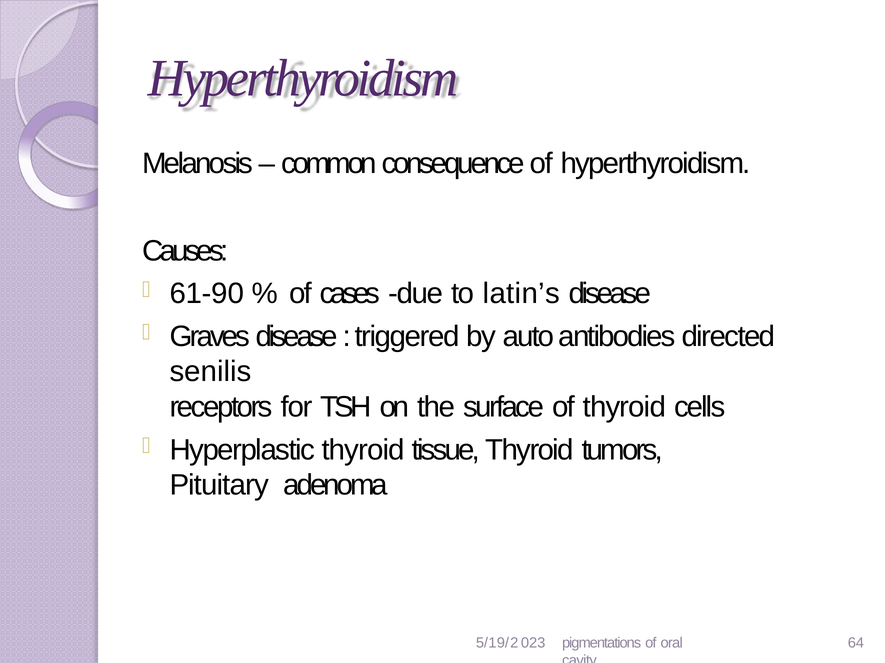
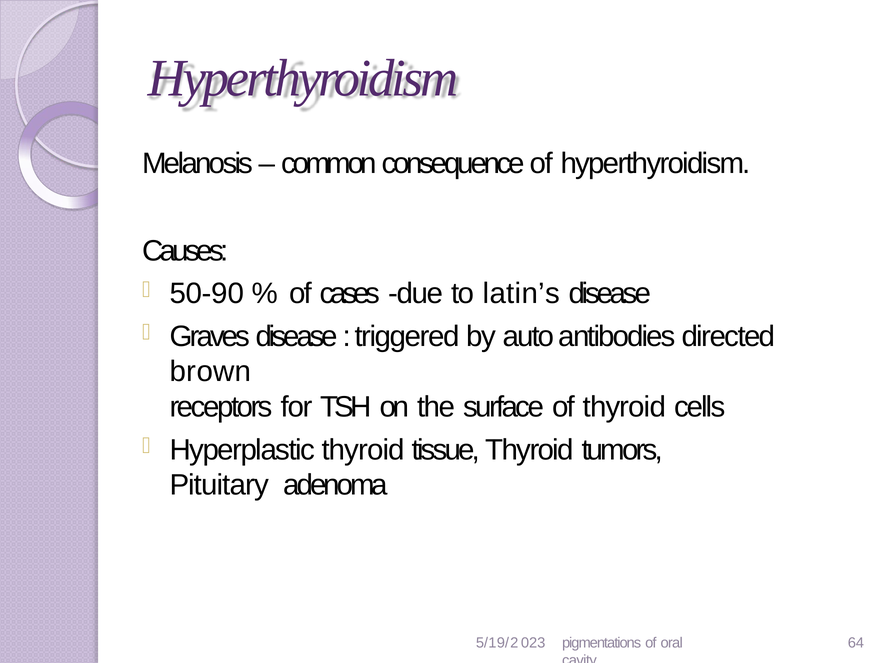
61-90: 61-90 -> 50-90 (207, 294)
senilis: senilis -> brown (211, 372)
